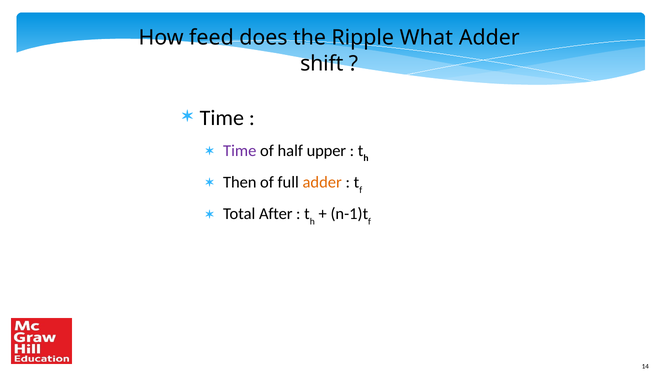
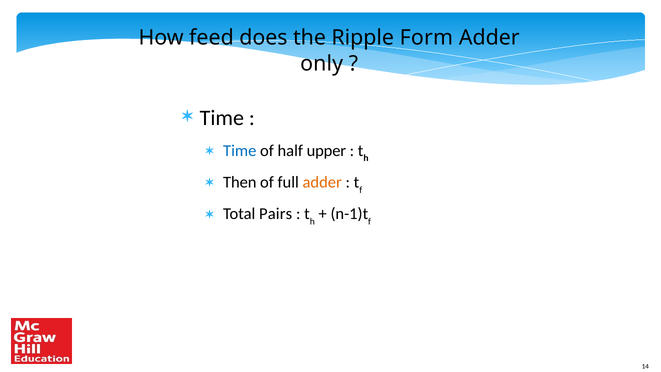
What: What -> Form (426, 38)
shift: shift -> only (322, 63)
Time colour: purple -> blue (240, 151)
After: After -> Pairs (276, 214)
